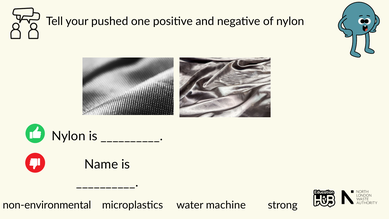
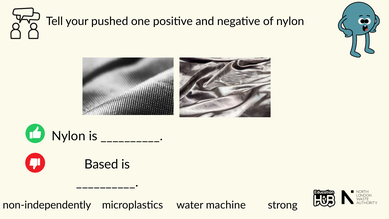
Name: Name -> Based (101, 164)
non-environmental: non-environmental -> non-independently (47, 205)
